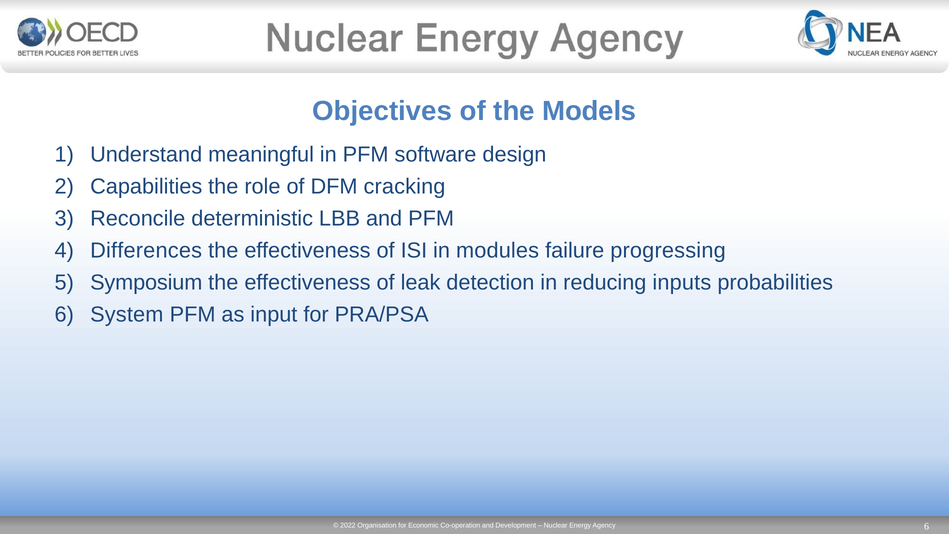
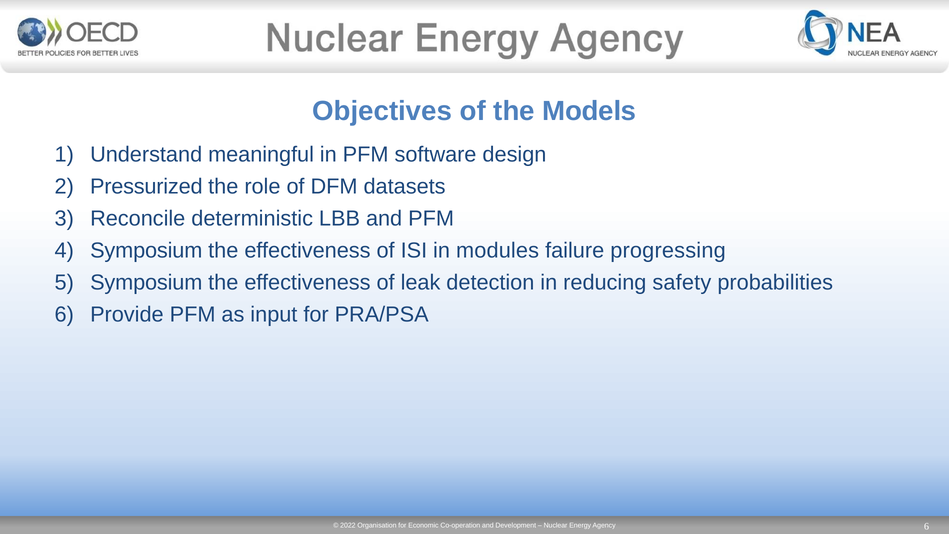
Capabilities: Capabilities -> Pressurized (146, 187)
cracking: cracking -> datasets (405, 187)
Differences: Differences -> Symposium (146, 251)
inputs: inputs -> safety (682, 283)
System: System -> Provide (127, 315)
